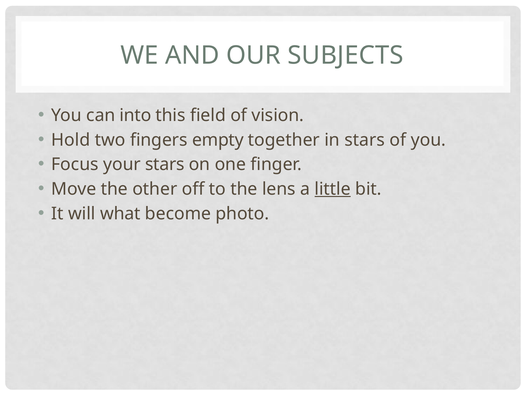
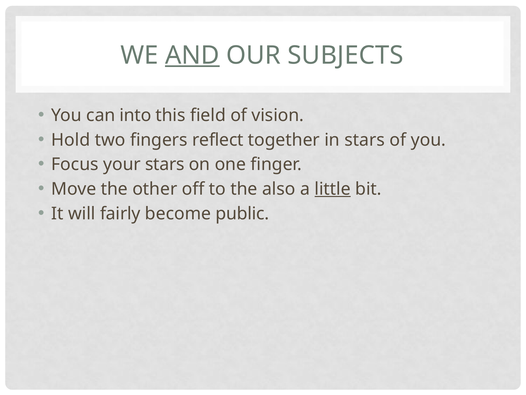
AND underline: none -> present (192, 55)
empty: empty -> reflect (218, 140)
lens: lens -> also (279, 189)
what: what -> fairly (120, 213)
photo: photo -> public (242, 213)
